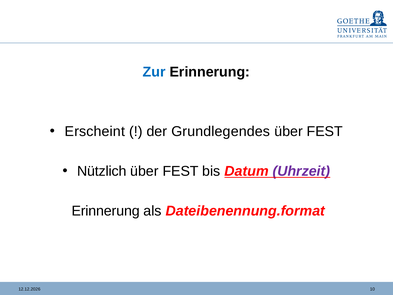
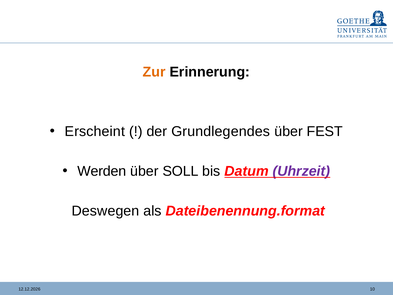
Zur colour: blue -> orange (154, 72)
Nützlich: Nützlich -> Werden (102, 171)
FEST: FEST -> SOLL (181, 171)
Erinnerung: Erinnerung -> Deswegen (106, 211)
